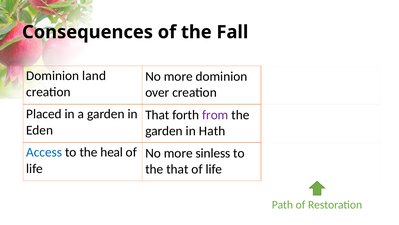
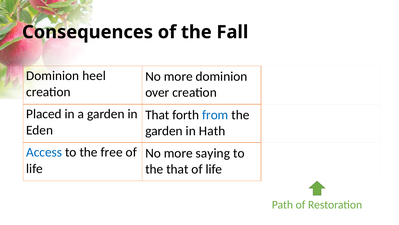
land: land -> heel (94, 76)
from colour: purple -> blue (215, 115)
heal: heal -> free (112, 152)
sinless: sinless -> saying (213, 153)
